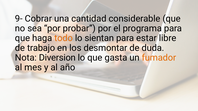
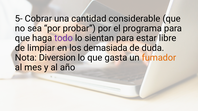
9-: 9- -> 5- (19, 19)
todo colour: orange -> purple (64, 38)
trabajo: trabajo -> limpiar (41, 48)
desmontar: desmontar -> demasiada (106, 48)
